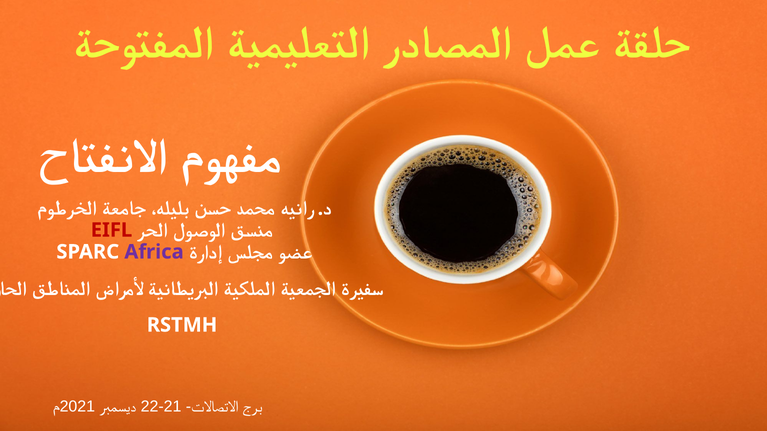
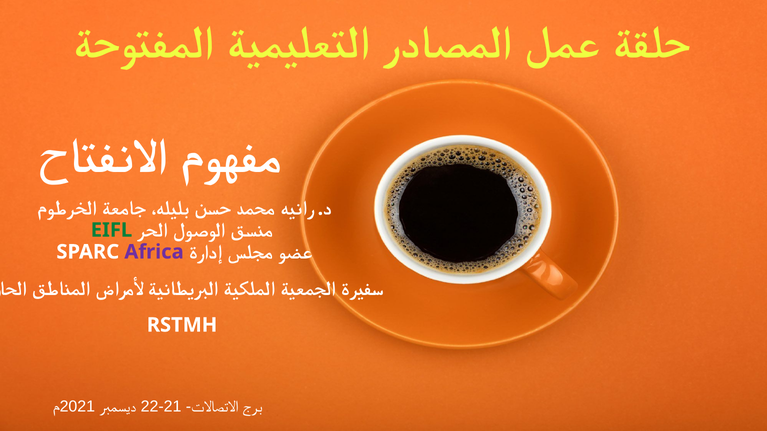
EIFL colour: red -> green (111, 230)
